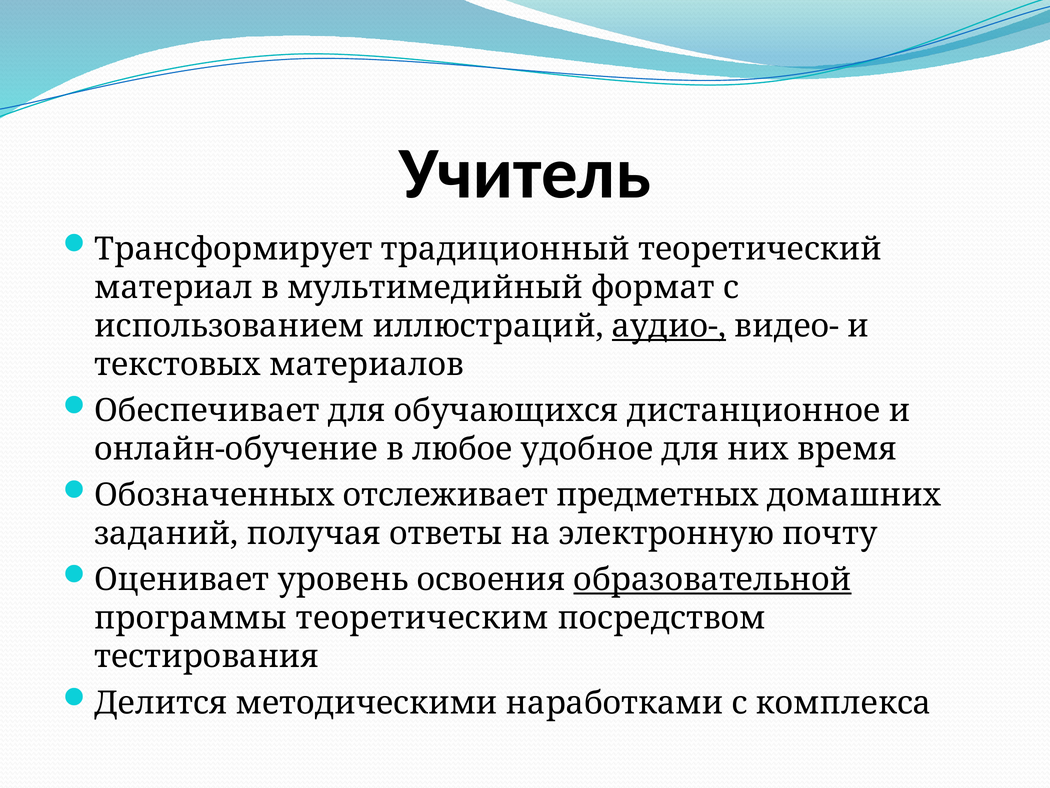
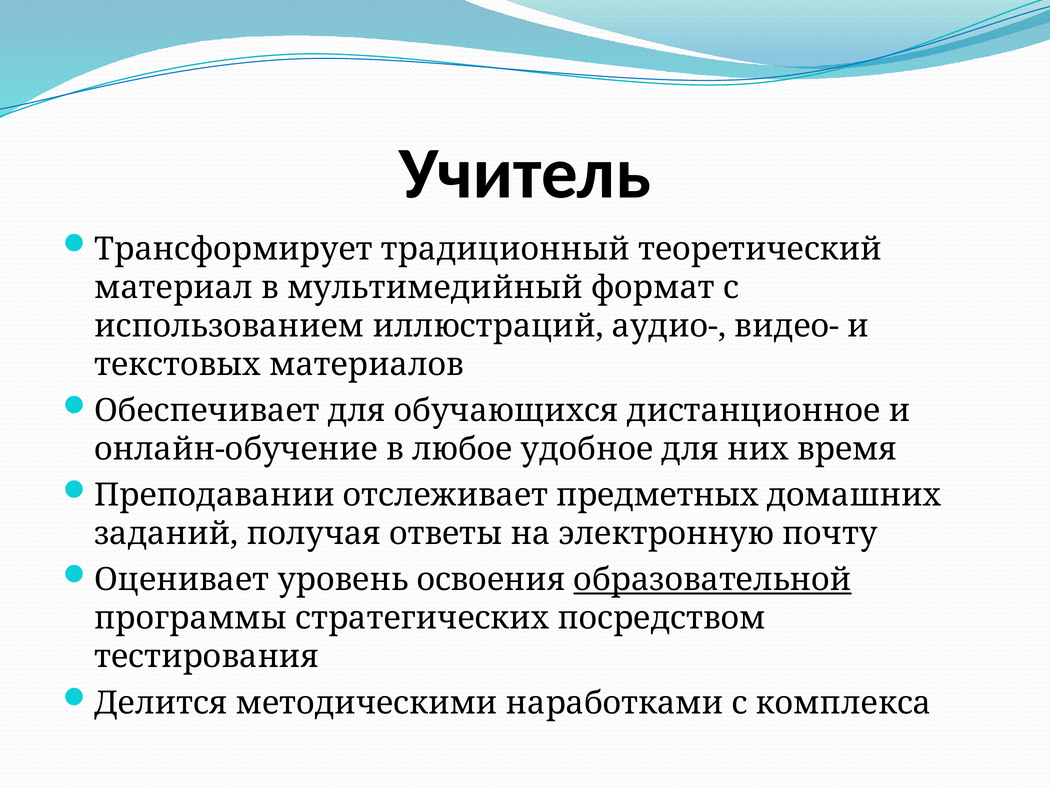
аудио- underline: present -> none (669, 326)
Обозначенных: Обозначенных -> Преподавании (215, 495)
теоретическим: теоретическим -> стратегических (422, 618)
